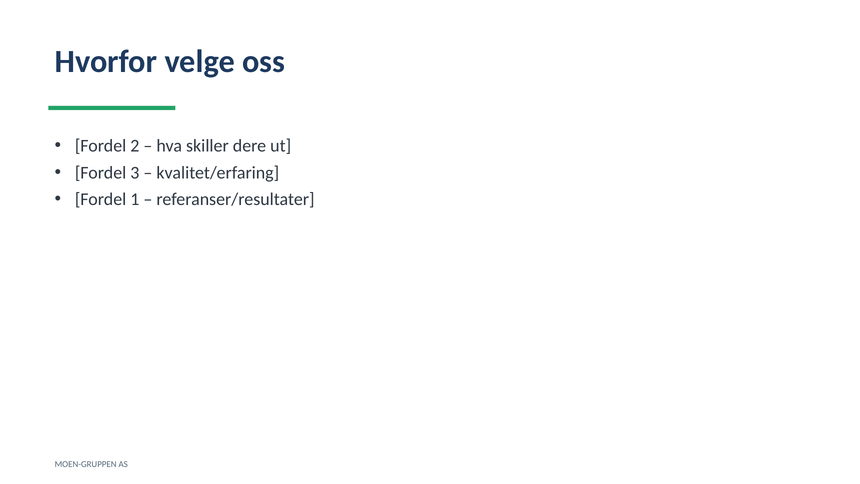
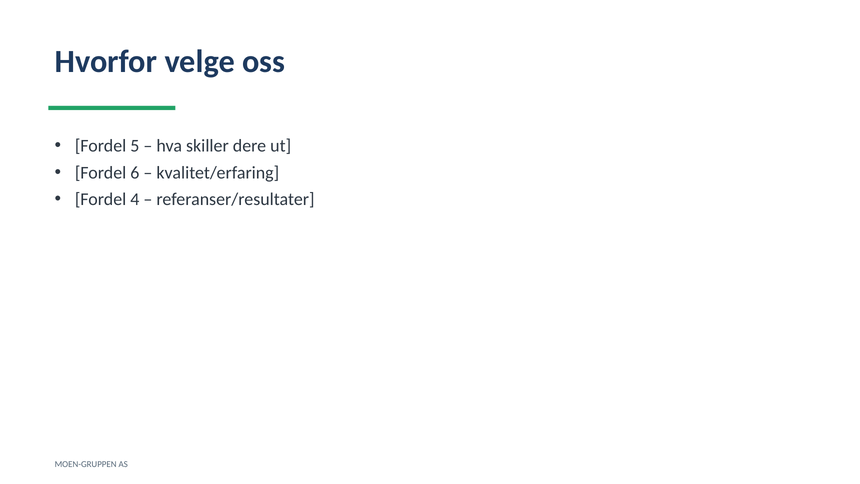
2: 2 -> 5 (135, 146)
3: 3 -> 6 (135, 173)
1: 1 -> 4 (135, 199)
